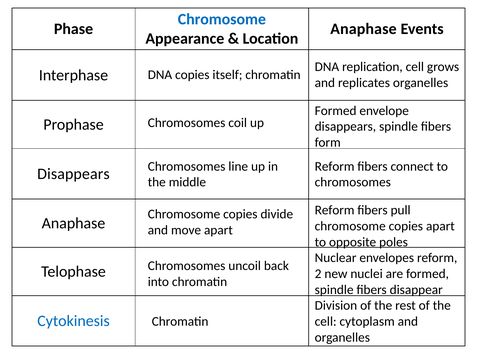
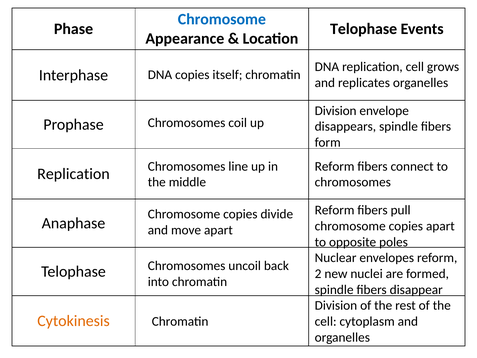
Anaphase: Anaphase -> Telophase (364, 29)
Formed: Formed -> Division (336, 111)
Disappears: Disappears -> Replication (73, 174)
Cytokinesis colour: blue -> orange (74, 321)
